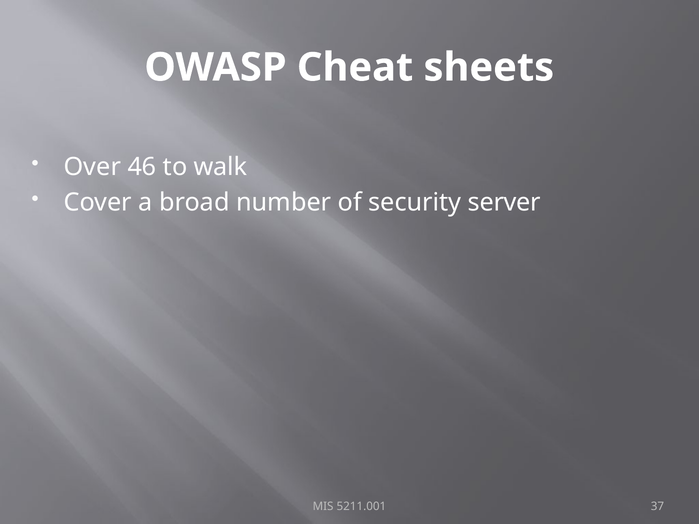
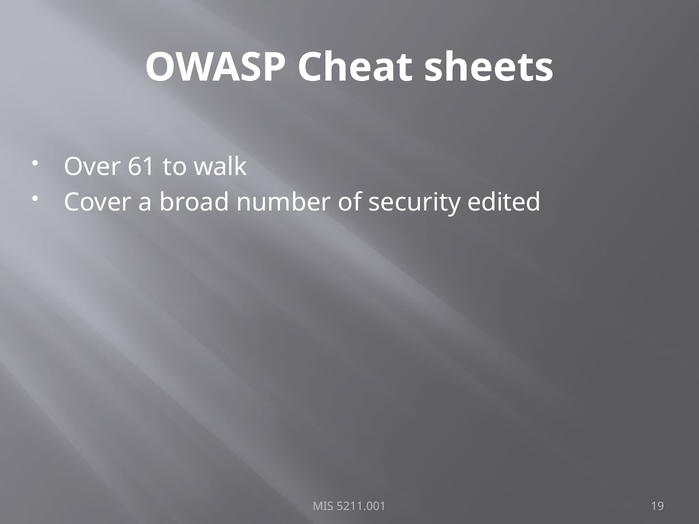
46: 46 -> 61 (142, 167)
server: server -> edited (504, 202)
37: 37 -> 19 (657, 507)
